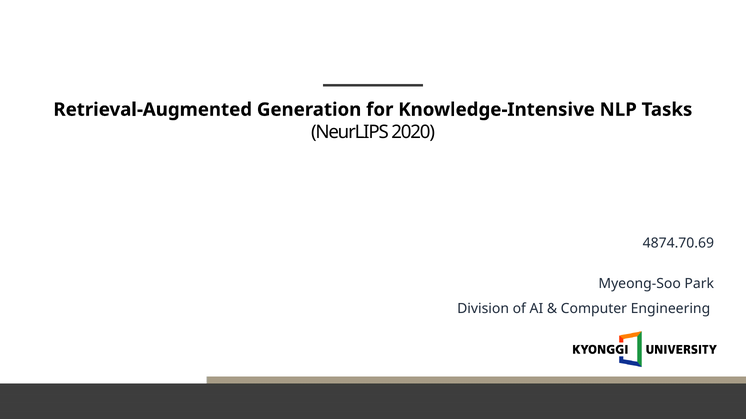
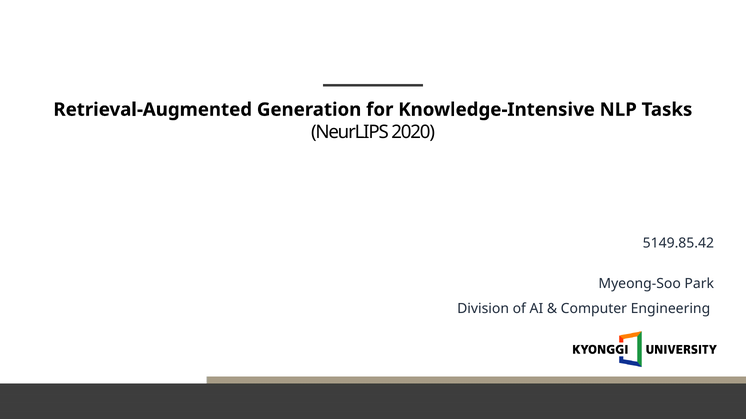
4874.70.69: 4874.70.69 -> 5149.85.42 (678, 243)
